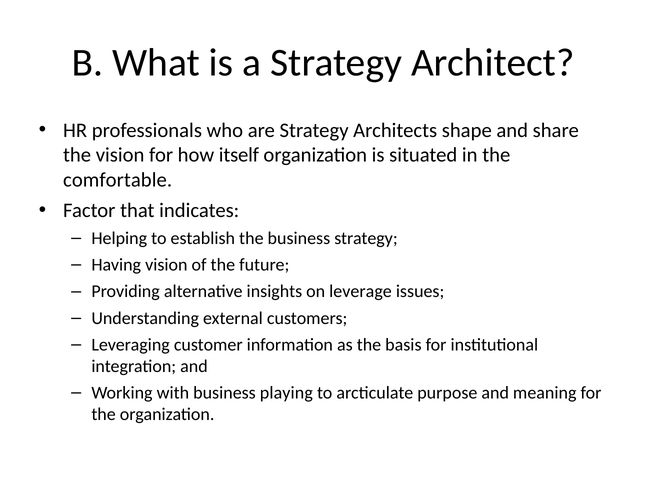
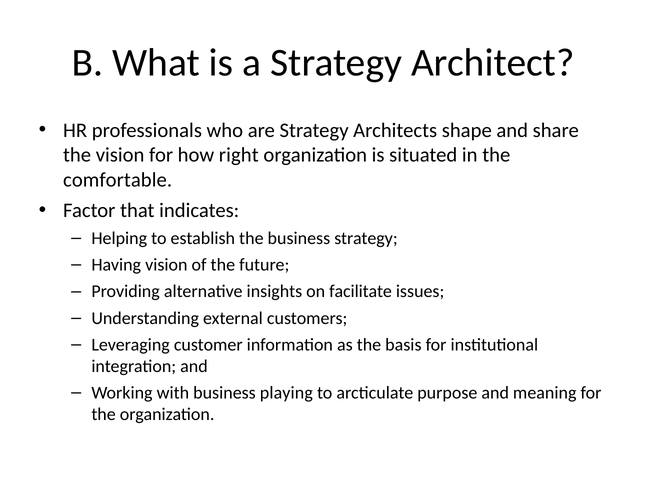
itself: itself -> right (239, 155)
leverage: leverage -> facilitate (361, 292)
